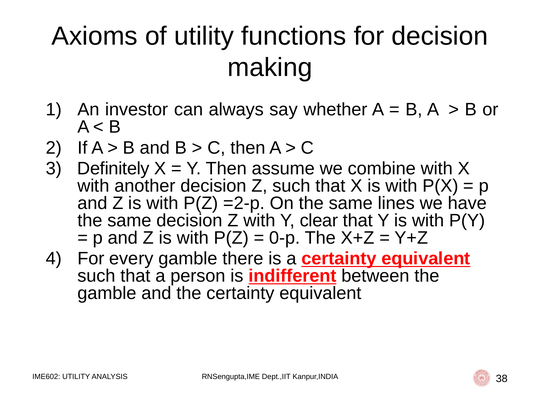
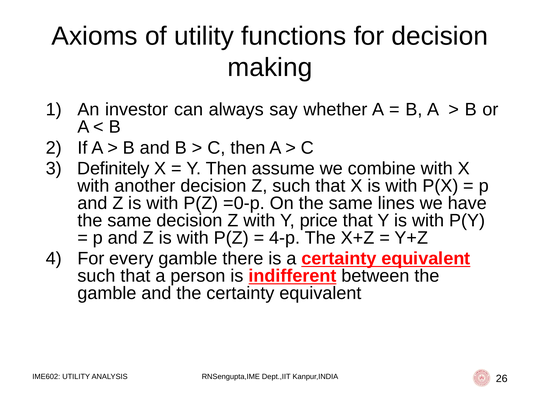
=2-p: =2-p -> =0-p (244, 203)
clear: clear -> price (319, 220)
0-p: 0-p -> 4-p (285, 238)
38: 38 -> 26 (502, 379)
